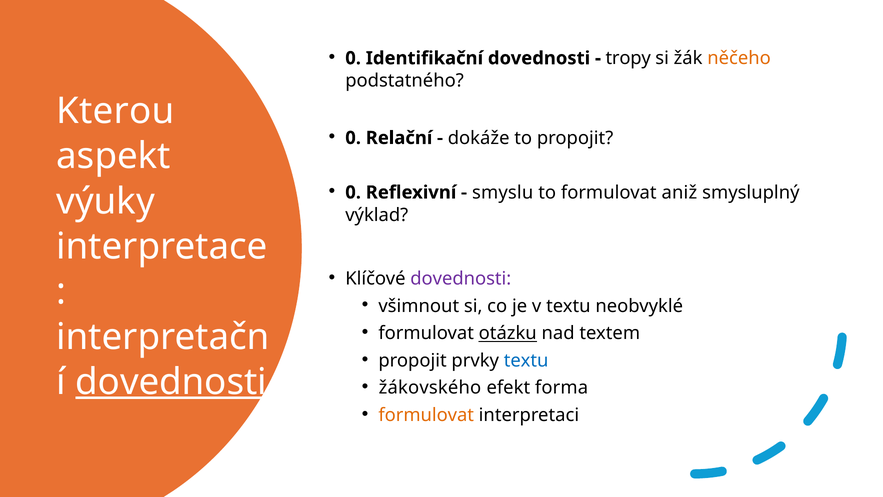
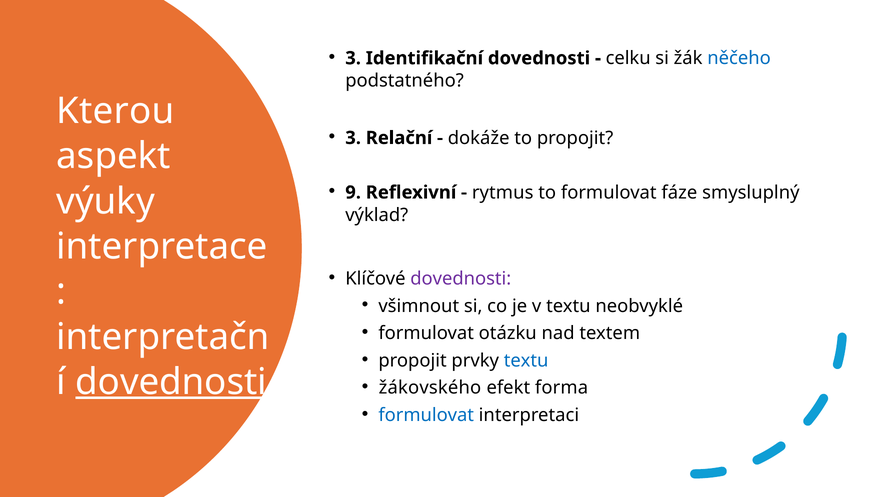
0: 0 -> 3 (353, 58)
tropy: tropy -> celku (628, 58)
něčeho colour: orange -> blue (739, 58)
0: 0 -> 3 (353, 138)
0: 0 -> 9 (353, 192)
smyslu: smyslu -> rytmus (503, 192)
aniž: aniž -> fáze (679, 192)
otázku underline: present -> none (508, 333)
formulovat colour: orange -> blue (426, 415)
